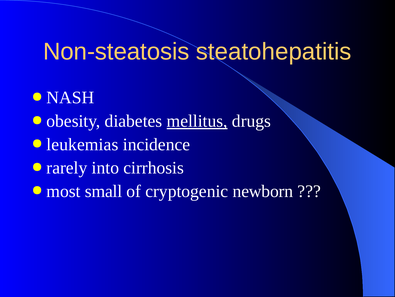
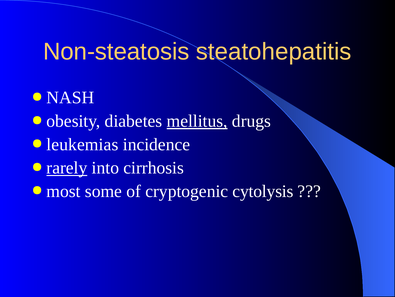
rarely underline: none -> present (67, 167)
small: small -> some (103, 191)
newborn: newborn -> cytolysis (263, 191)
